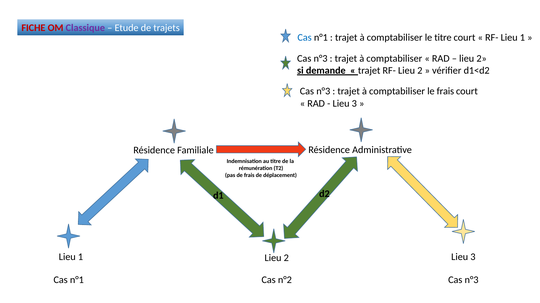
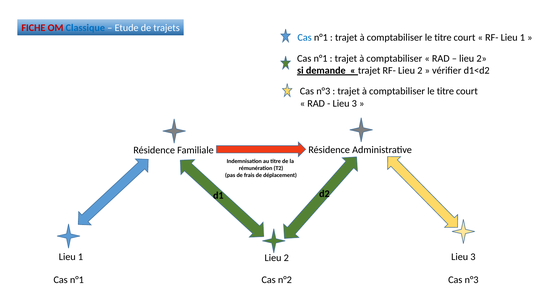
Classique colour: purple -> blue (85, 28)
n°3: n°3 -> n°1 (321, 59)
frais: frais -> titre (445, 91)
